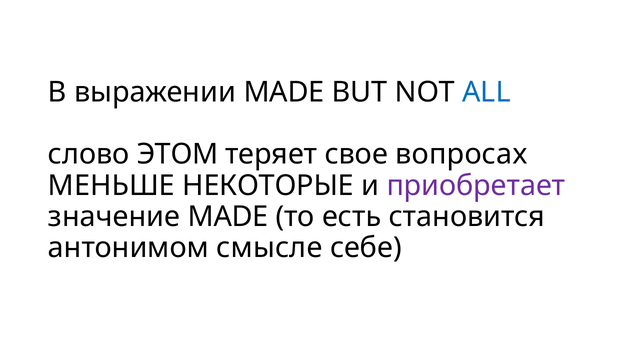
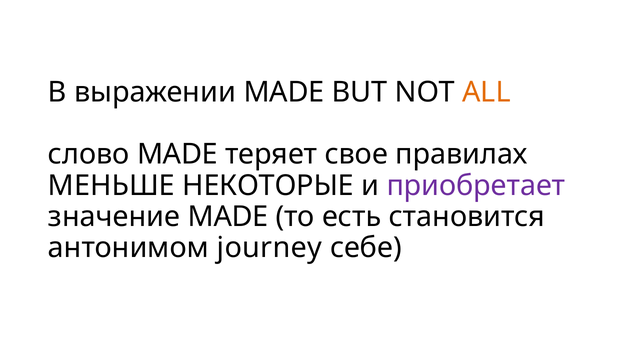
ALL colour: blue -> orange (486, 92)
слово ЭТОМ: ЭТОМ -> MADE (177, 154)
вопросах: вопросах -> правилах (462, 154)
смысле: смысле -> journey (269, 248)
